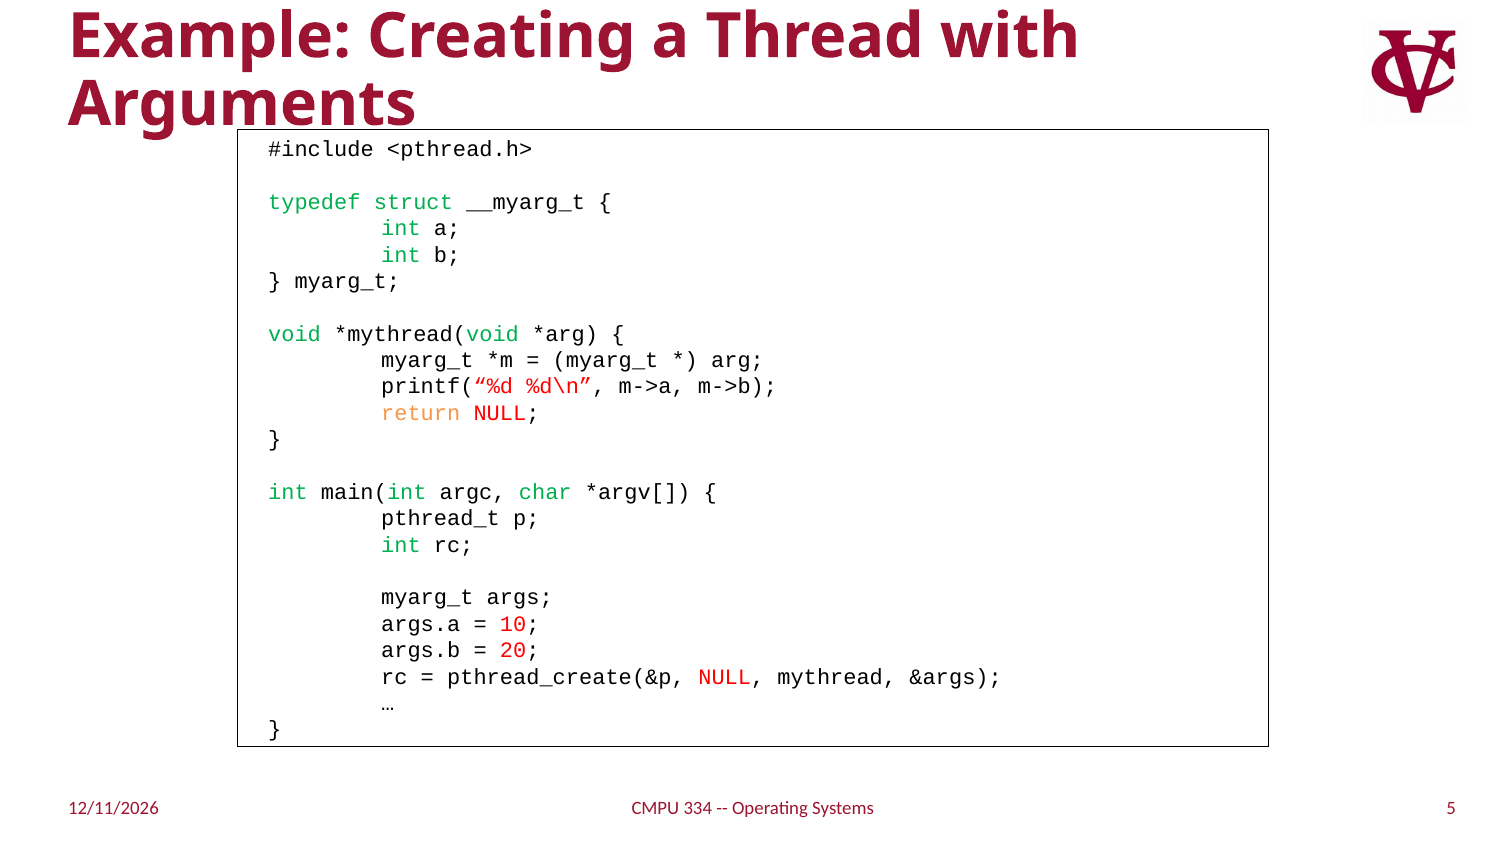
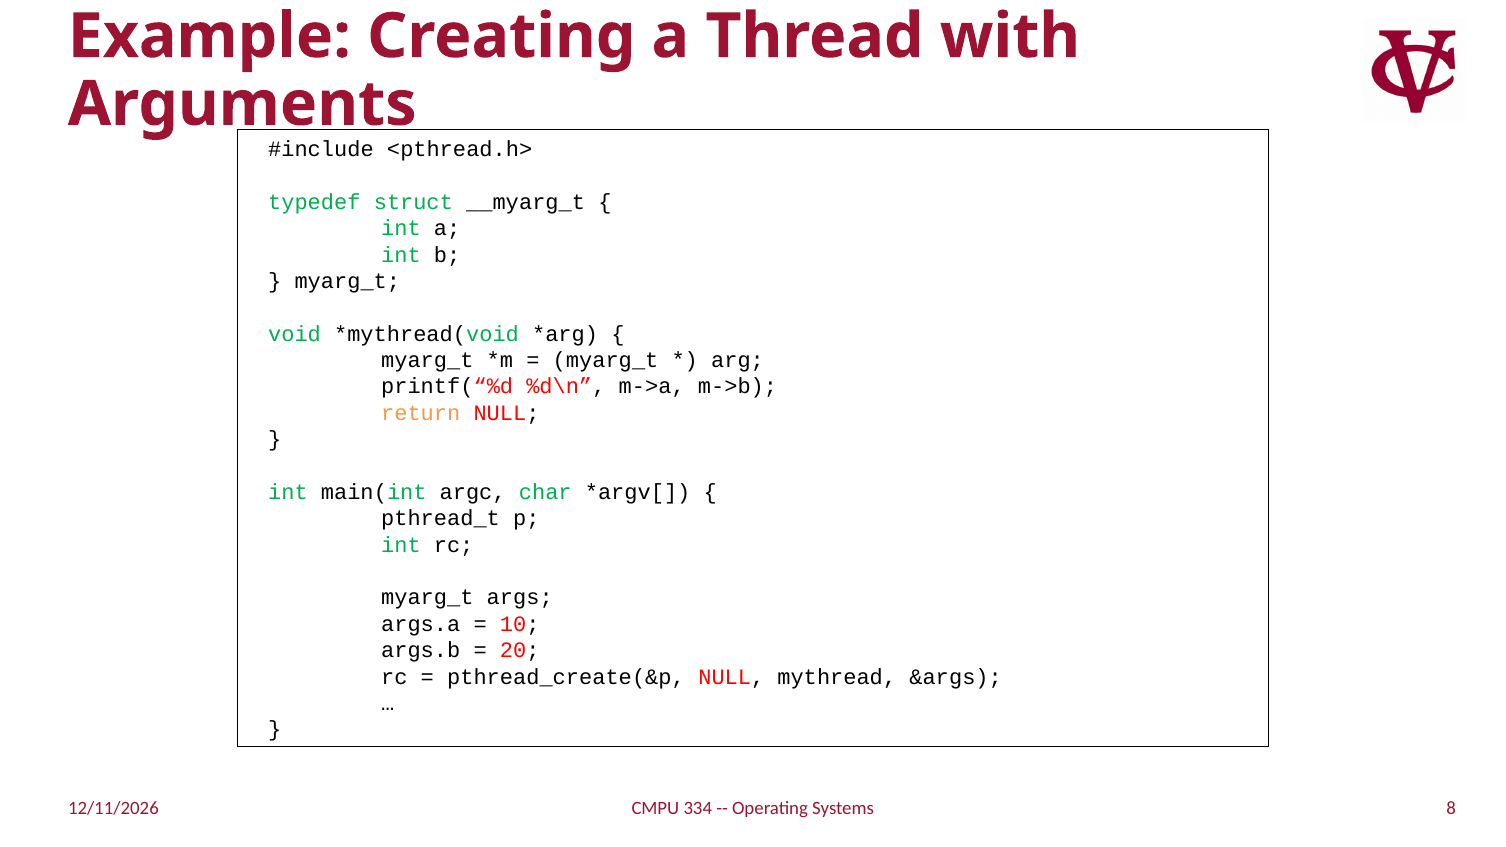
5: 5 -> 8 (1451, 809)
